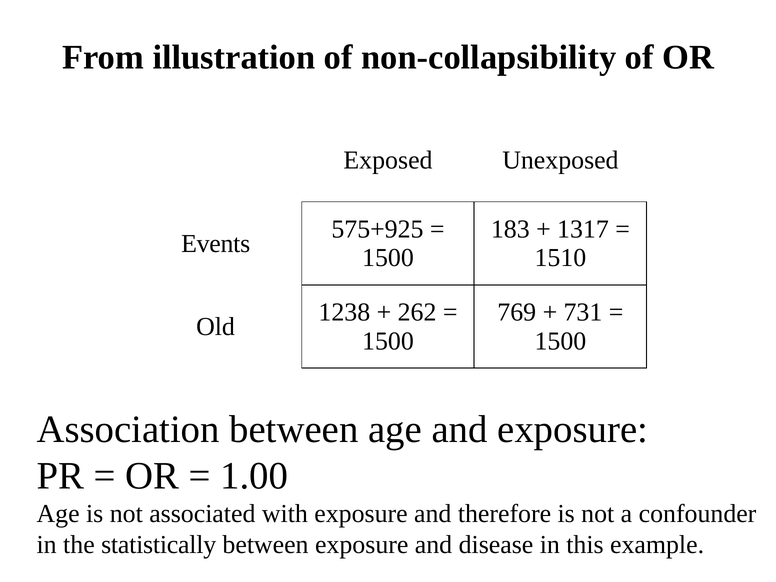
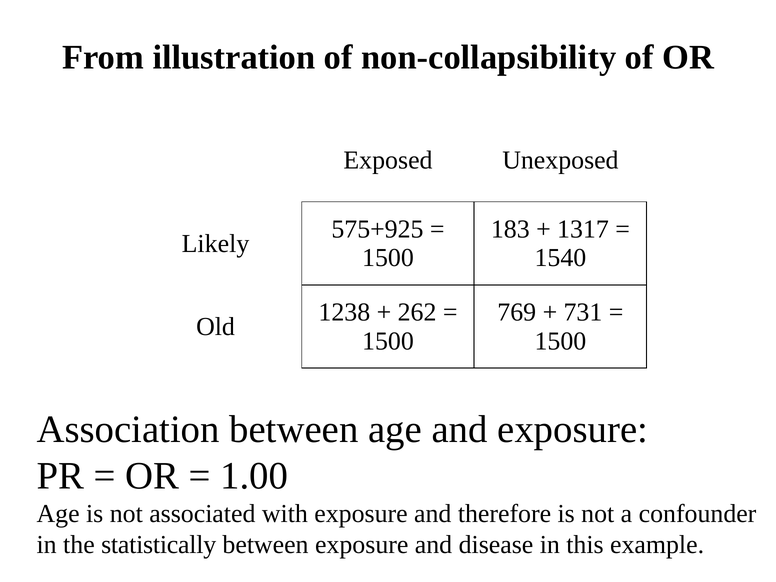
Events: Events -> Likely (216, 244)
1510: 1510 -> 1540 (560, 258)
